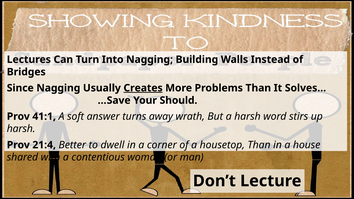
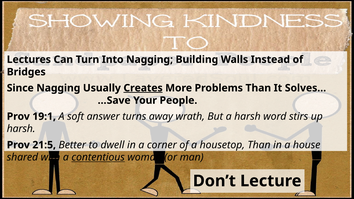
Should: Should -> People (178, 100)
41:1: 41:1 -> 19:1 (44, 117)
21:4: 21:4 -> 21:5 (44, 145)
contentious underline: none -> present (98, 157)
